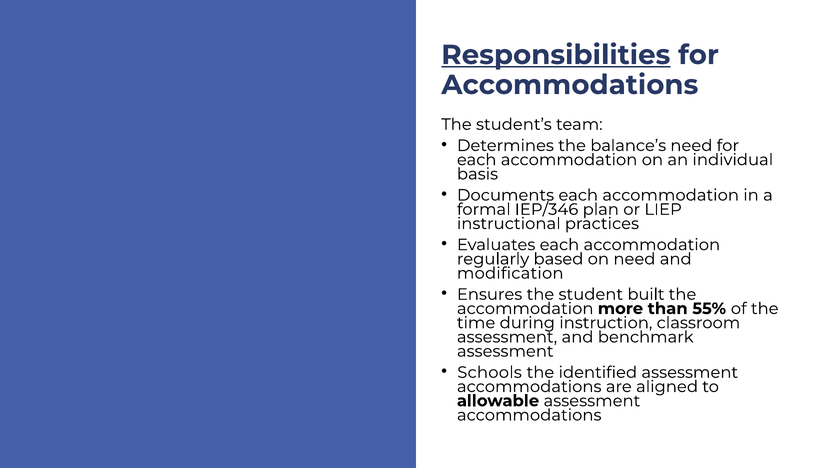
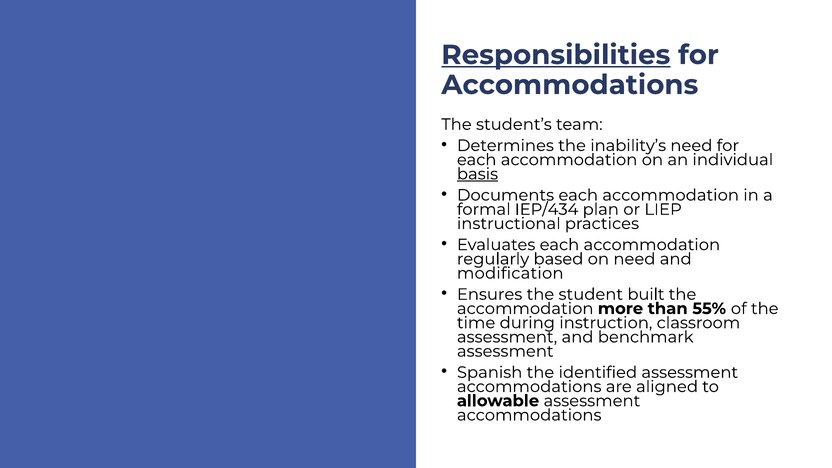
balance’s: balance’s -> inability’s (628, 146)
basis underline: none -> present (477, 174)
IEP/346: IEP/346 -> IEP/434 (547, 209)
Schools: Schools -> Spanish (490, 372)
